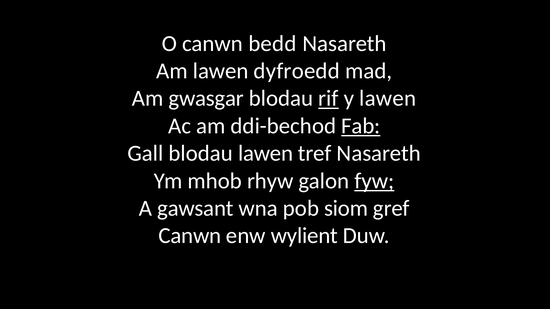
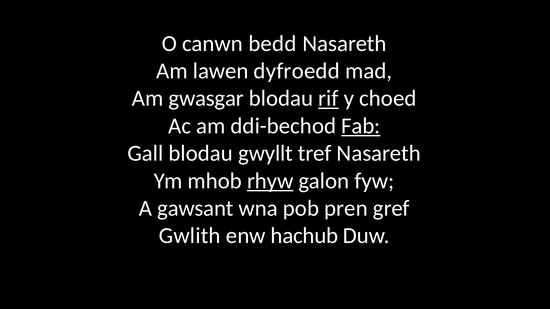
y lawen: lawen -> choed (388, 99)
blodau lawen: lawen -> gwyllt (266, 154)
rhyw underline: none -> present (270, 181)
fyw underline: present -> none (374, 181)
siom: siom -> pren (346, 209)
Canwn: Canwn -> Gwlith (190, 236)
wylient: wylient -> hachub (304, 236)
